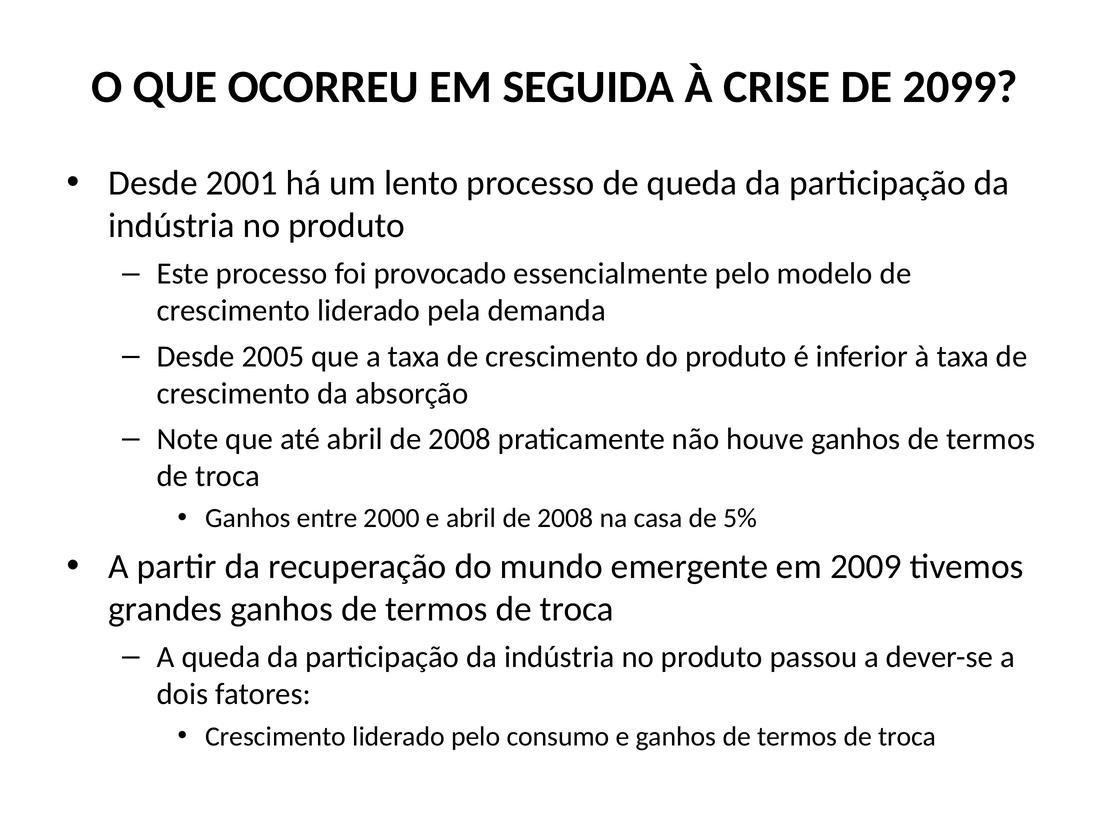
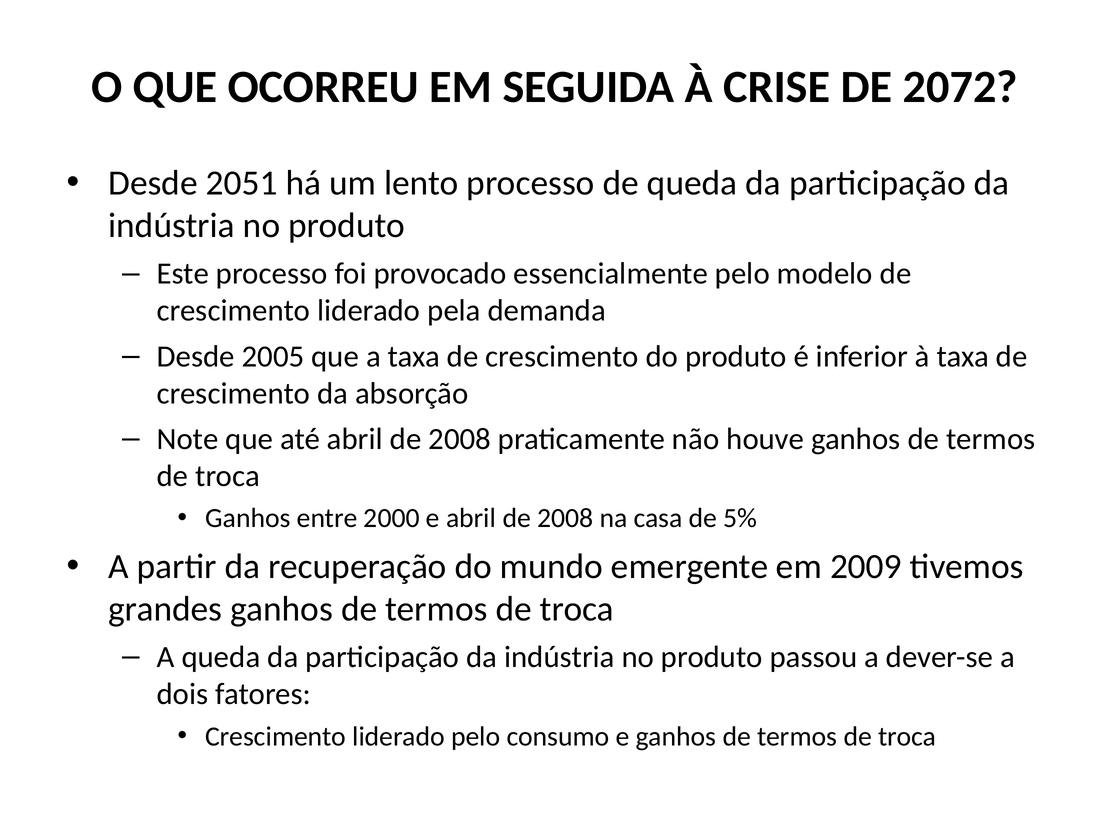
2099: 2099 -> 2072 (960, 87)
2001: 2001 -> 2051 (242, 183)
